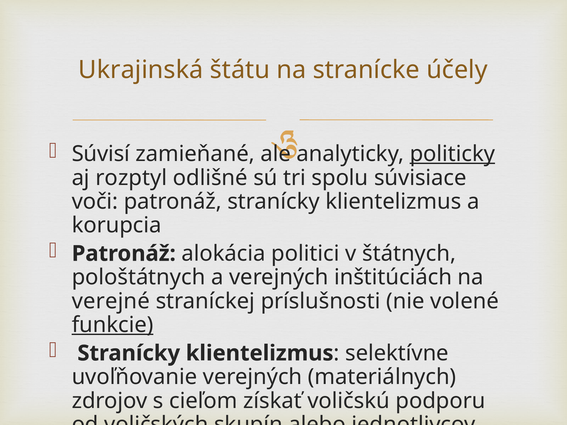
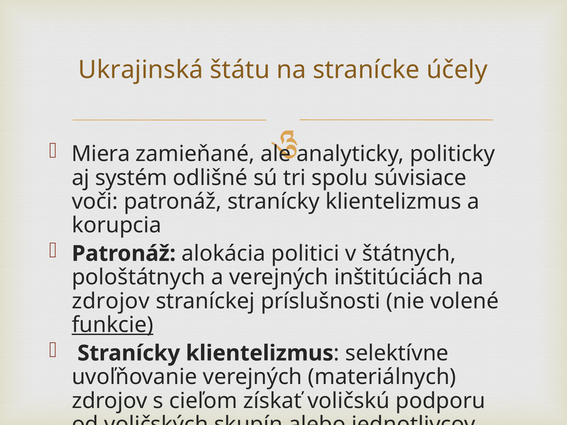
Súvisí: Súvisí -> Miera (101, 154)
politicky underline: present -> none (452, 154)
rozptyl: rozptyl -> systém (131, 178)
verejné: verejné -> zdrojov (111, 301)
